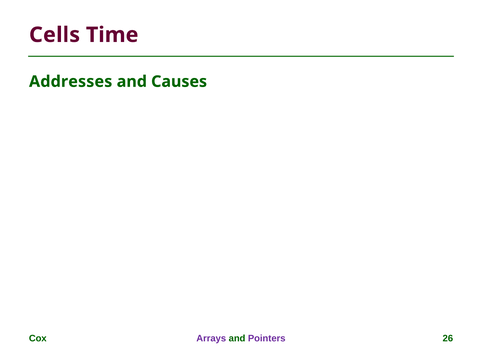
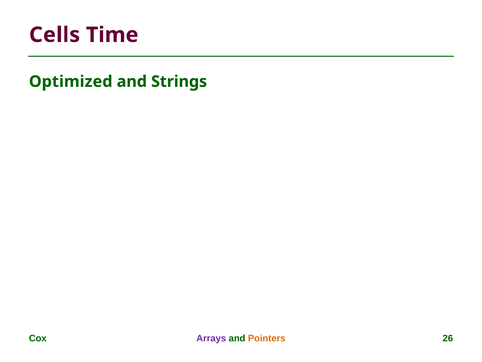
Addresses: Addresses -> Optimized (71, 81)
Causes: Causes -> Strings (179, 81)
Pointers colour: purple -> orange (267, 338)
